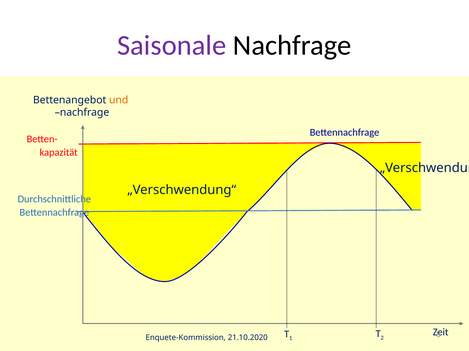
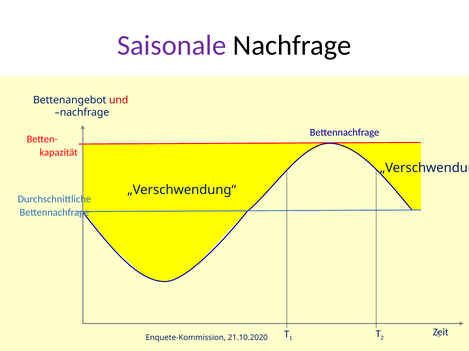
und colour: orange -> red (119, 100)
